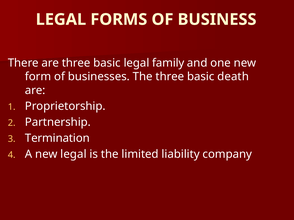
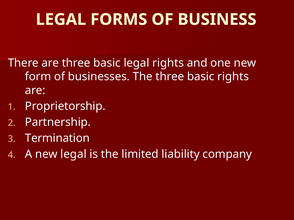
legal family: family -> rights (168, 63)
basic death: death -> rights (233, 77)
